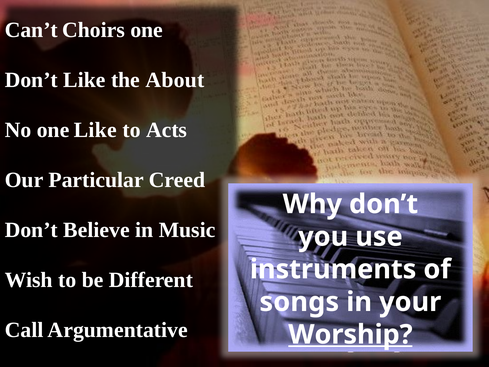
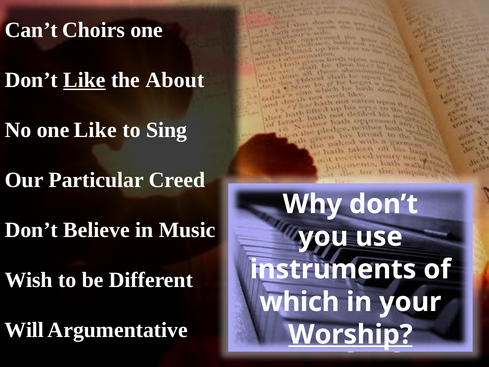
Like underline: none -> present (84, 80)
Acts: Acts -> Sing (167, 130)
songs: songs -> which (299, 302)
Call: Call -> Will (24, 330)
